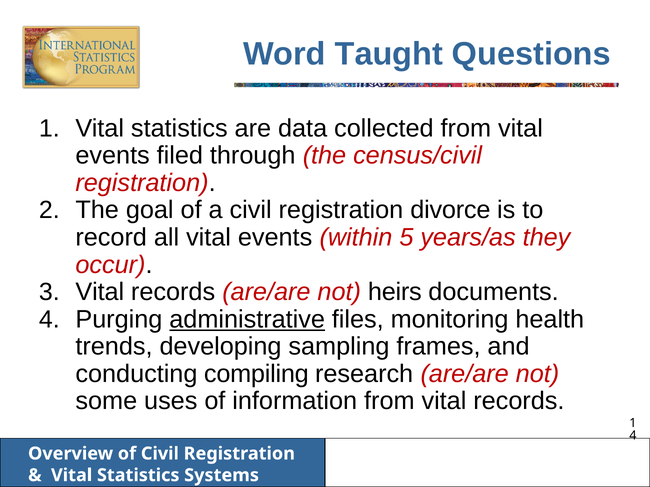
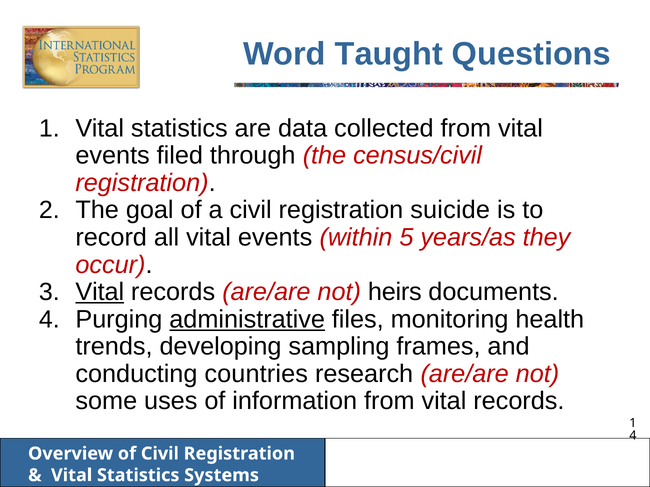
divorce: divorce -> suicide (450, 210)
Vital underline: none -> present (100, 292)
compiling: compiling -> countries (256, 374)
